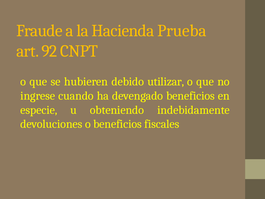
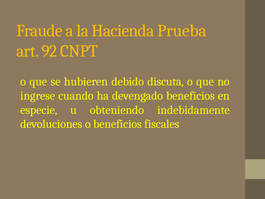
utilizar: utilizar -> discuta (166, 81)
